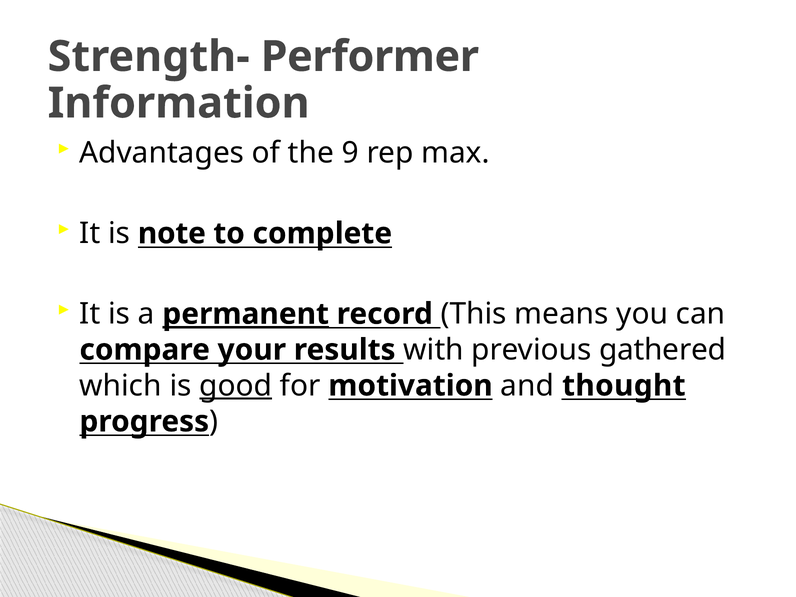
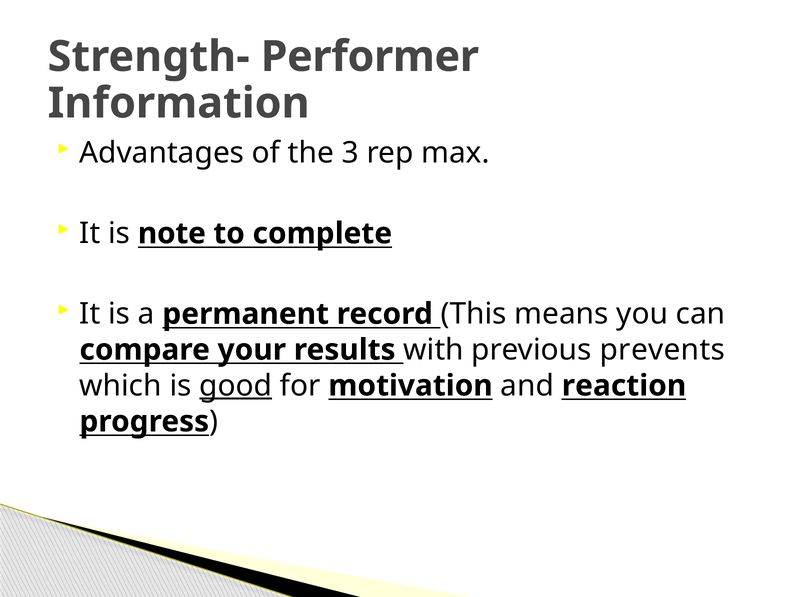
9: 9 -> 3 (350, 153)
permanent underline: present -> none (246, 314)
gathered: gathered -> prevents (662, 350)
thought: thought -> reaction (624, 386)
